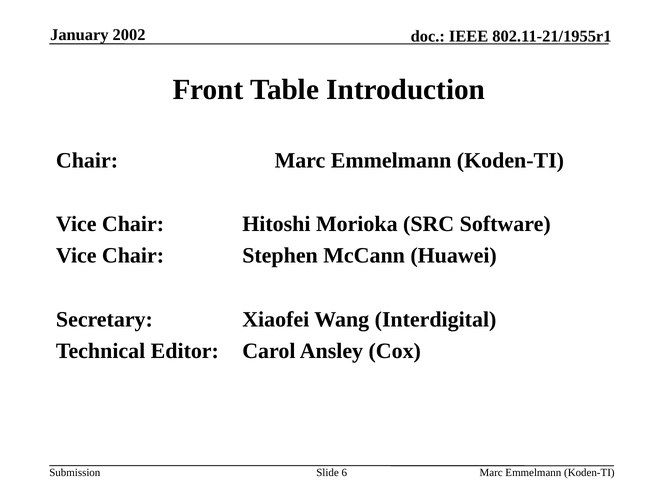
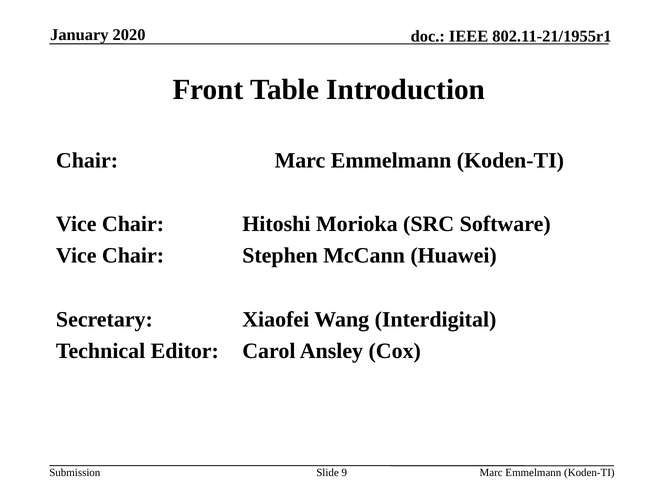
2002: 2002 -> 2020 (129, 35)
6: 6 -> 9 (344, 473)
